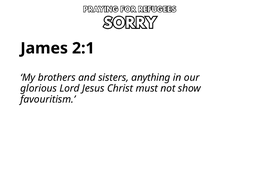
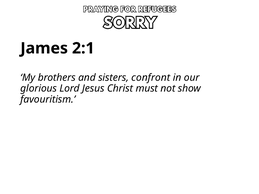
anything: anything -> confront (151, 78)
